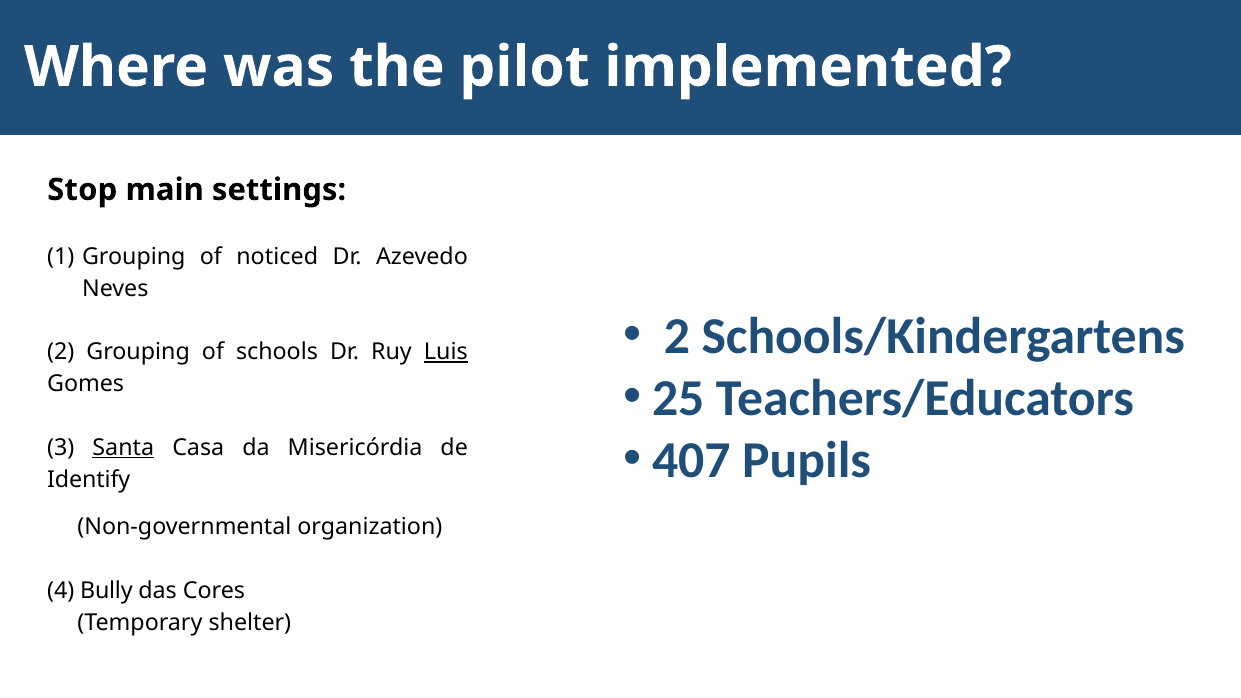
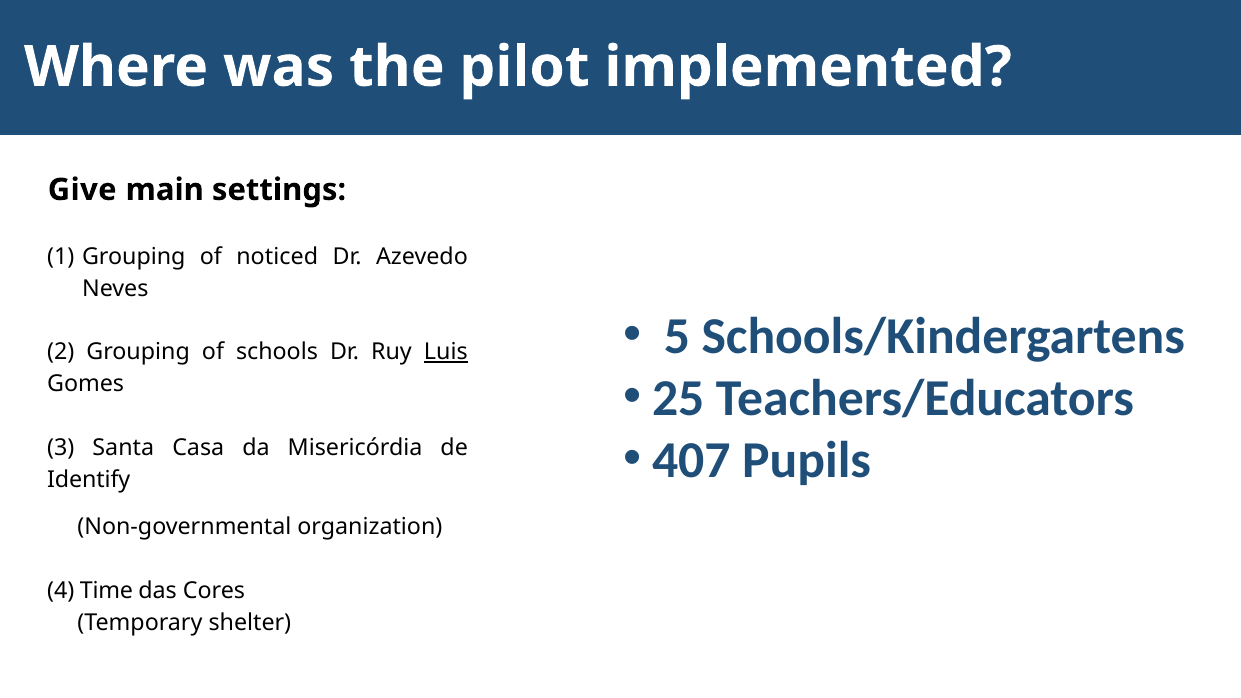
Stop: Stop -> Give (82, 190)
2: 2 -> 5 (677, 336)
Santa underline: present -> none (123, 447)
Bully: Bully -> Time (106, 591)
